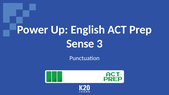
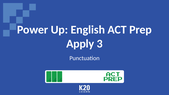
Sense: Sense -> Apply (80, 44)
